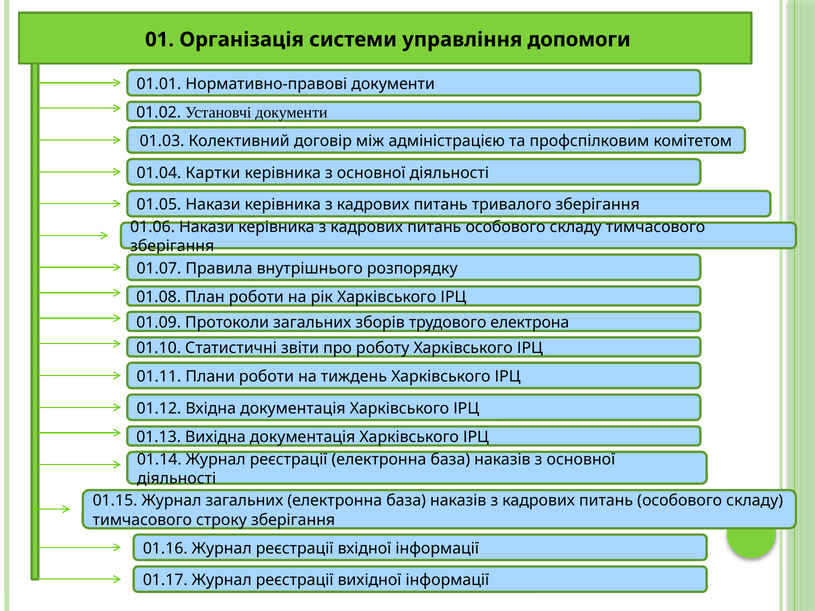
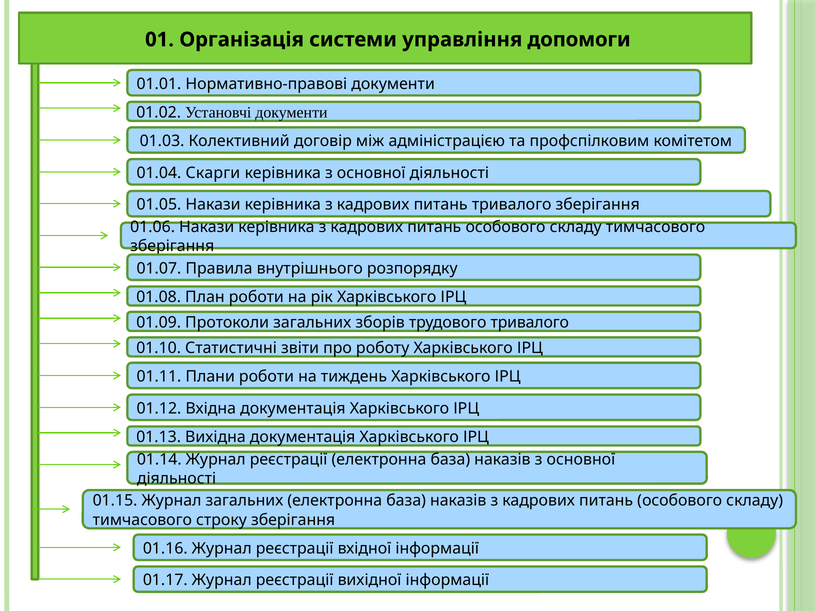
Картки: Картки -> Скарги (213, 173)
трудового електрона: електрона -> тривалого (530, 323)
